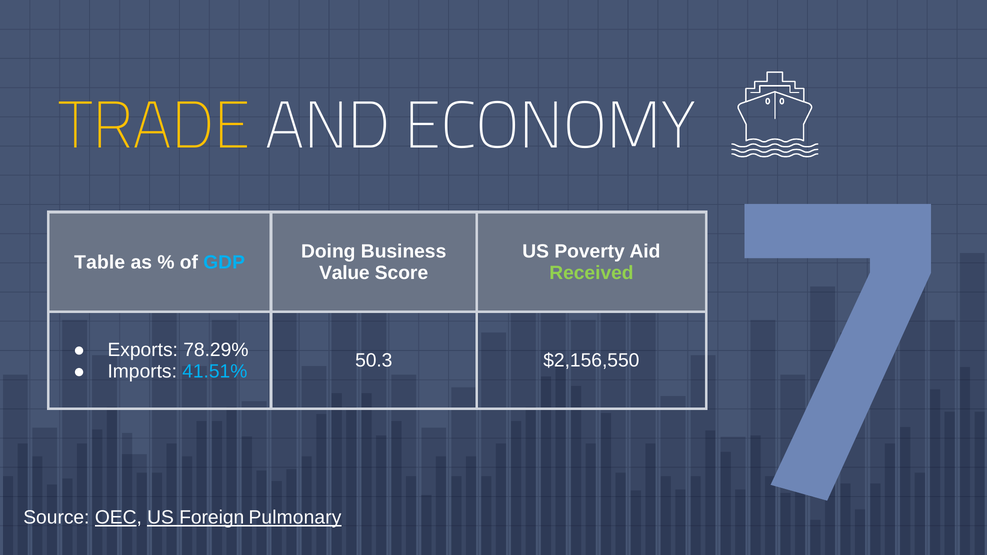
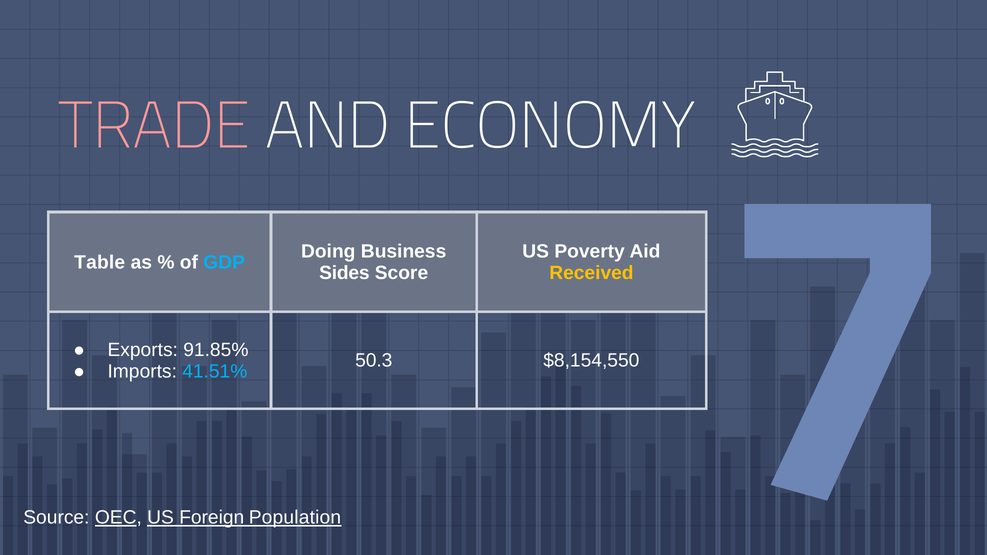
TRADE colour: yellow -> pink (154, 126)
Value: Value -> Sides (344, 273)
Received colour: light green -> yellow (591, 273)
78.29%: 78.29% -> 91.85% (216, 350)
$2,156,550: $2,156,550 -> $8,154,550 (591, 361)
Pulmonary: Pulmonary -> Population (295, 517)
